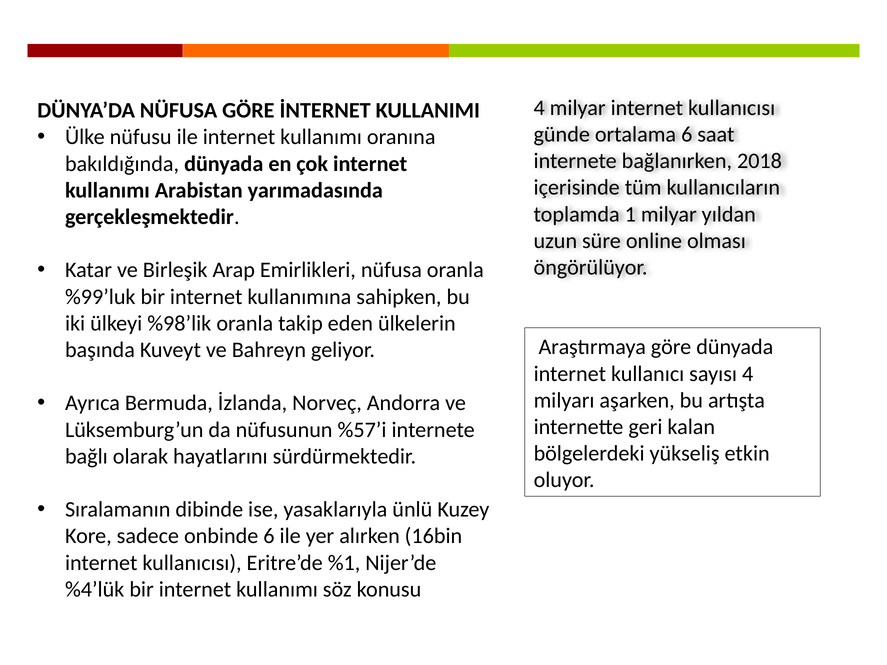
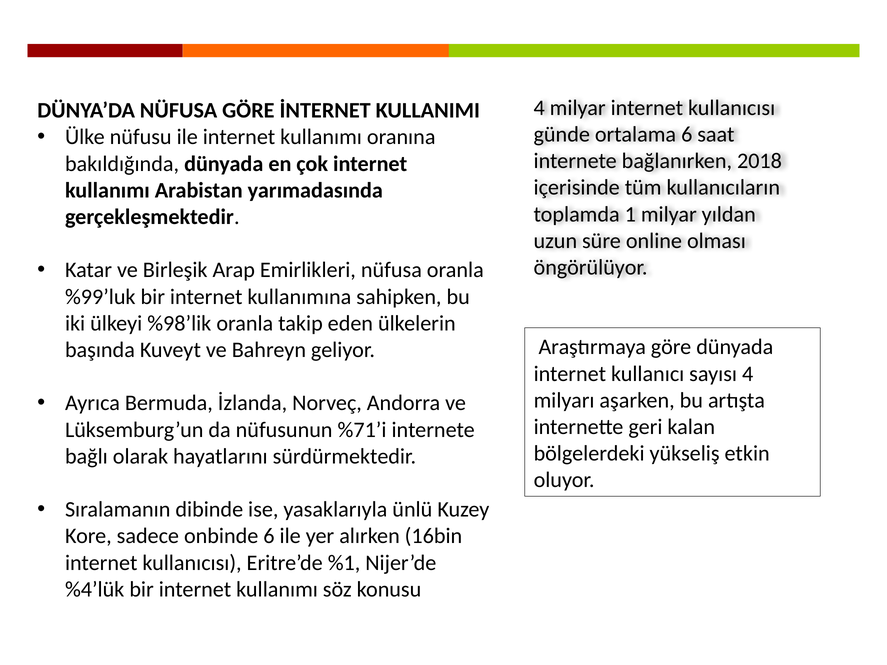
%57’i: %57’i -> %71’i (362, 430)
